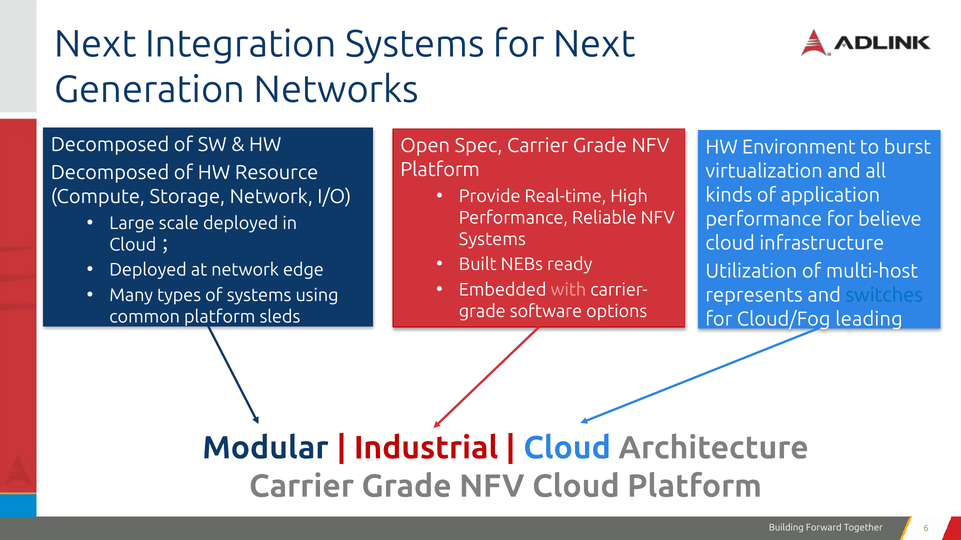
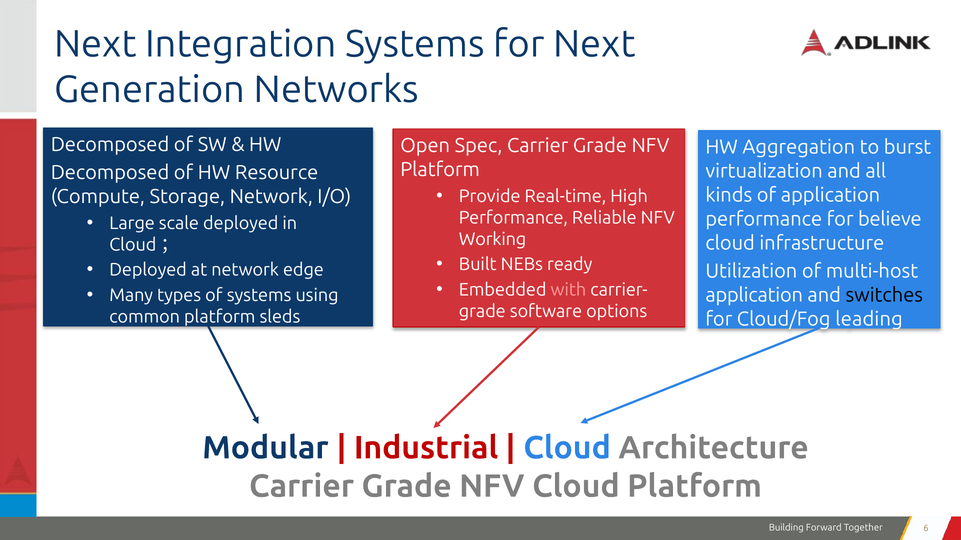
Environment: Environment -> Aggregation (799, 147)
Systems: Systems -> Working (493, 240)
represents: represents -> application (754, 296)
switches colour: blue -> black (884, 296)
